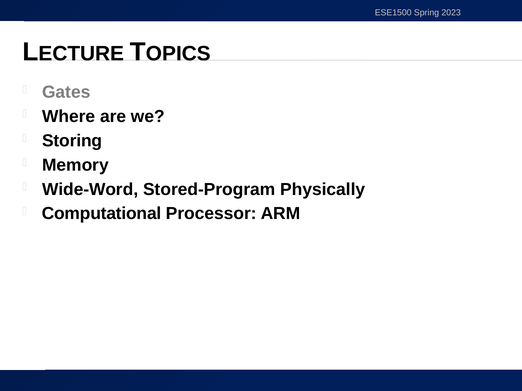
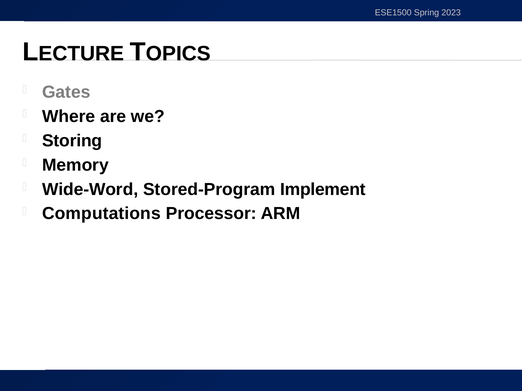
Physically: Physically -> Implement (323, 190)
Computational: Computational -> Computations (101, 214)
